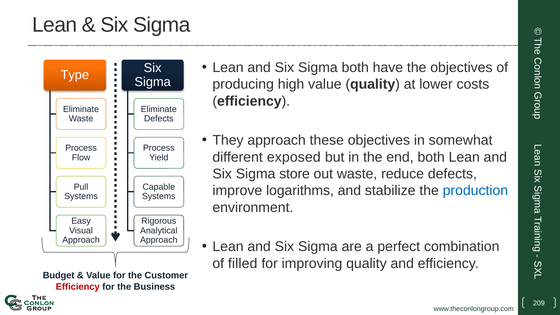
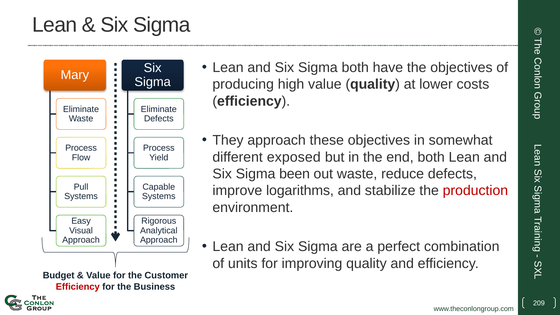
Type: Type -> Mary (75, 75)
store: store -> been (295, 174)
production colour: blue -> red (475, 191)
filled: filled -> units (243, 263)
